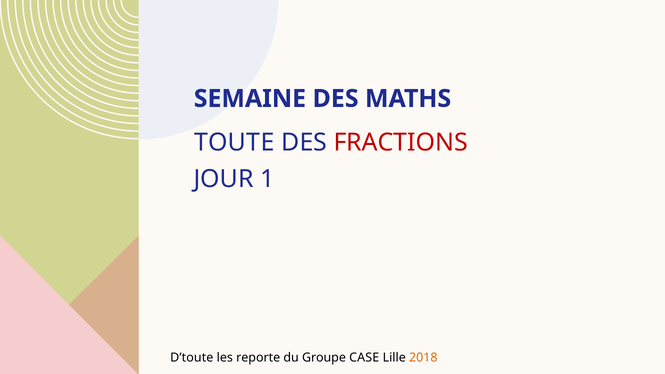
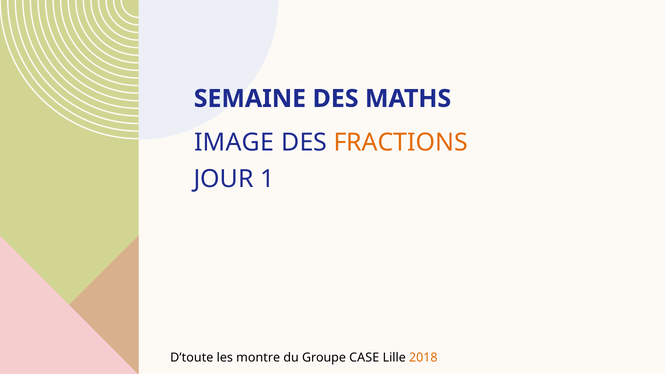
TOUTE: TOUTE -> IMAGE (234, 142)
FRACTIONS colour: red -> orange (401, 142)
reporte: reporte -> montre (258, 358)
